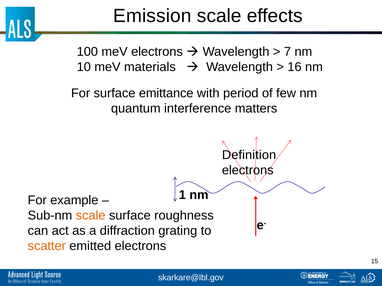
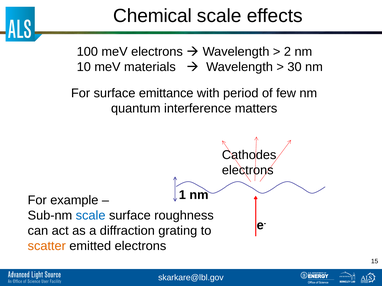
Emission: Emission -> Chemical (153, 16)
7: 7 -> 2 (287, 52)
16: 16 -> 30 (295, 67)
Definition: Definition -> Cathodes (249, 155)
scale colour: orange -> blue (91, 216)
